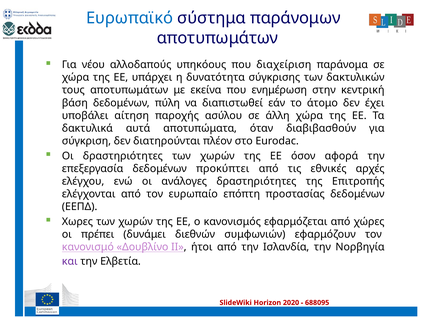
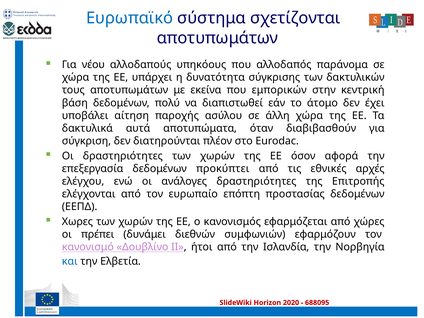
παράνομων: παράνομων -> σχετίζονται (295, 18)
διαχείριση: διαχείριση -> αλλοδαπός (284, 65)
ενημέρωση: ενημέρωση -> εμπορικών (279, 90)
πύλη: πύλη -> πολύ (167, 103)
και colour: purple -> blue (70, 261)
